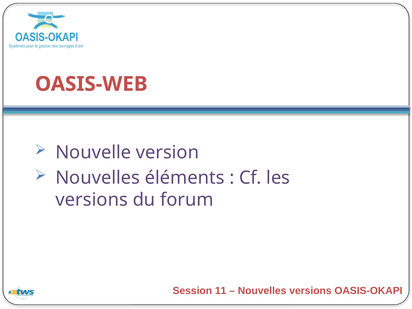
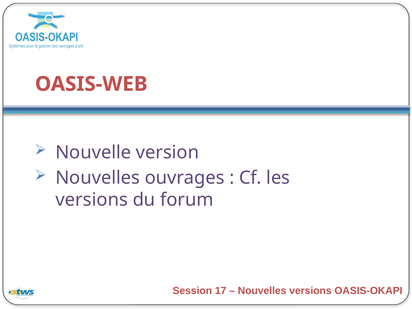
éléments: éléments -> ouvrages (185, 178)
11: 11 -> 17 (221, 291)
